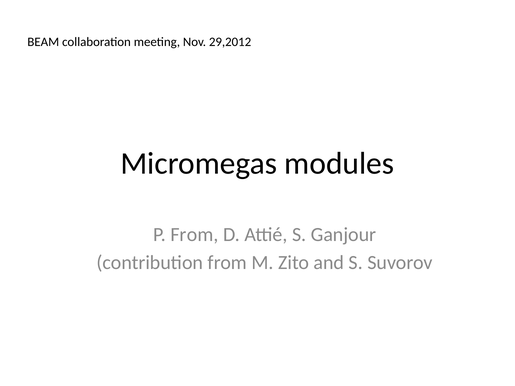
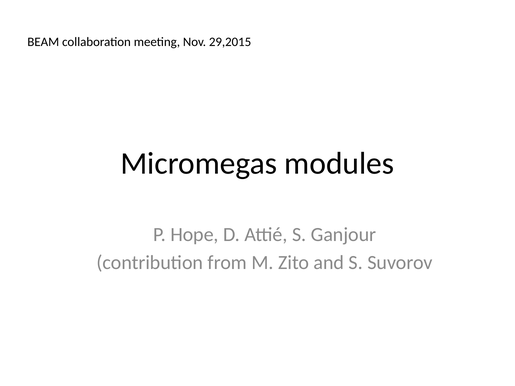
29,2012: 29,2012 -> 29,2015 (230, 42)
P From: From -> Hope (194, 235)
